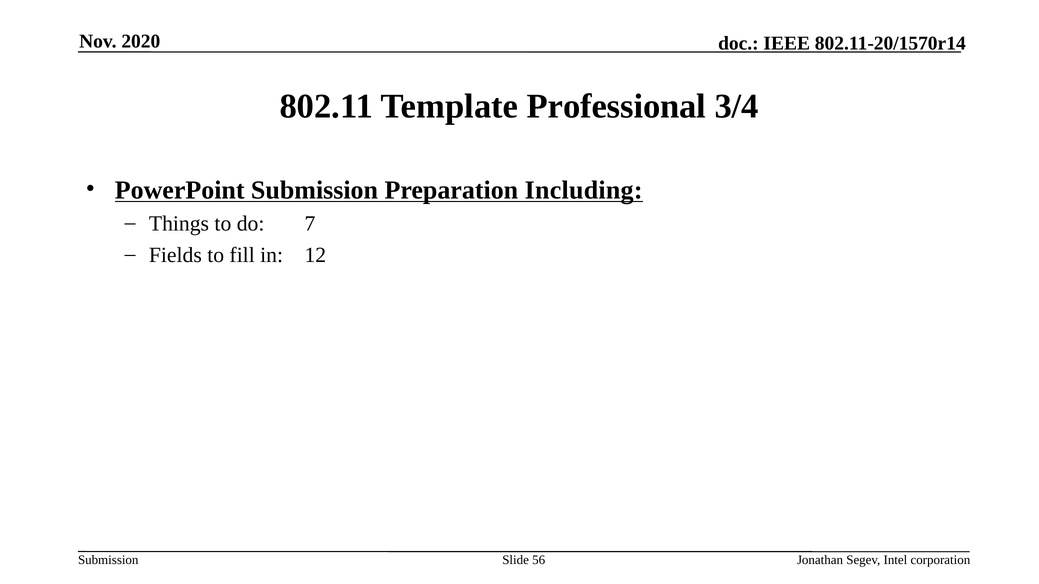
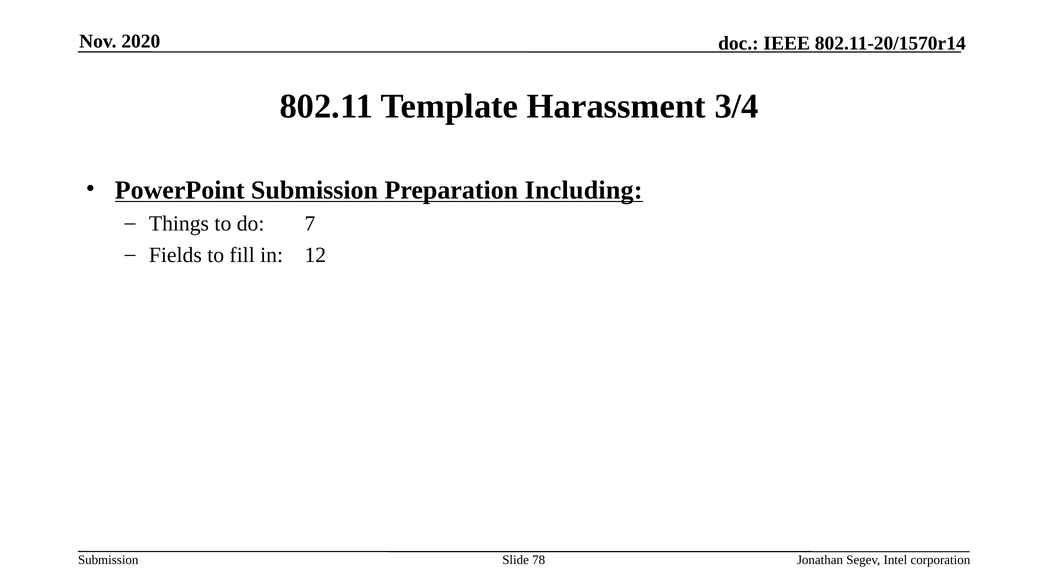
Professional: Professional -> Harassment (616, 106)
56: 56 -> 78 (539, 561)
